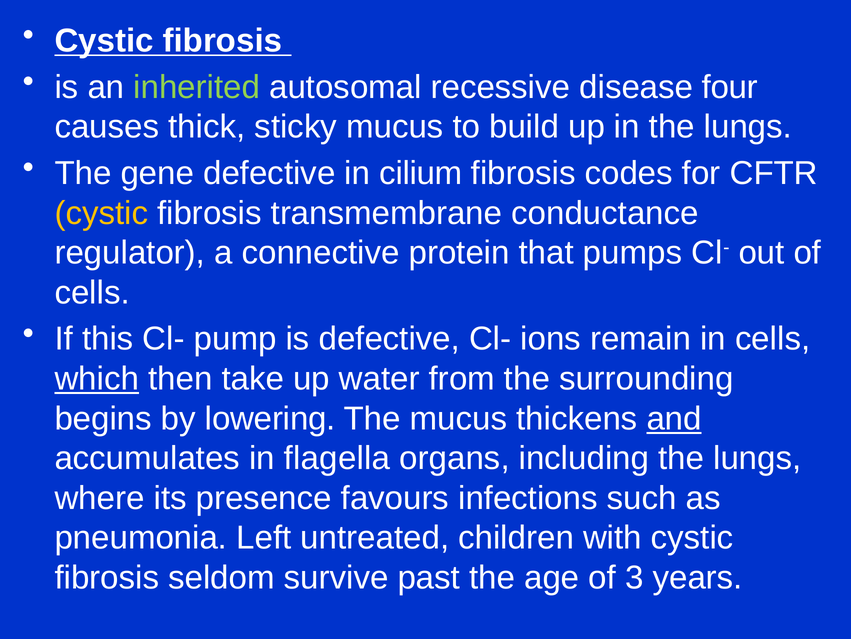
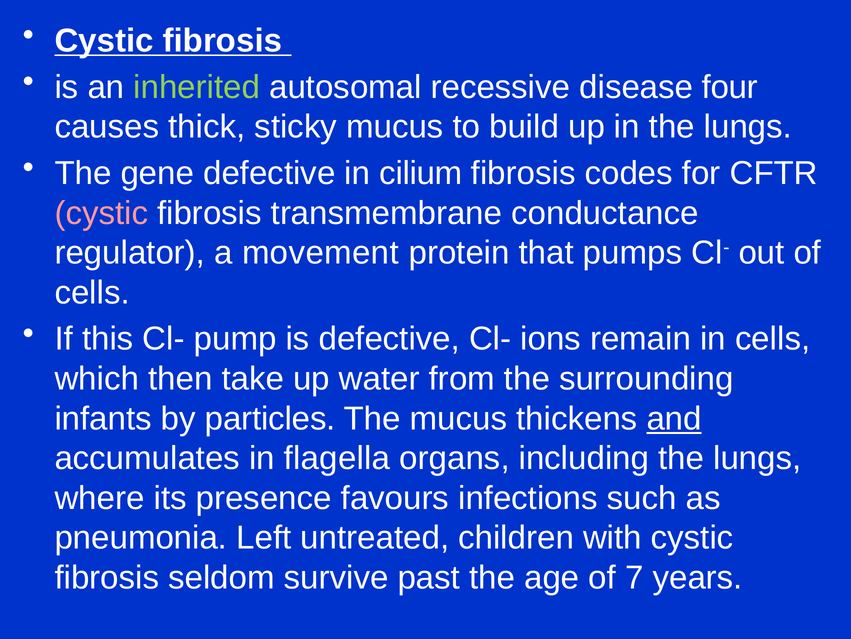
cystic colour: yellow -> pink (101, 213)
connective: connective -> movement (320, 253)
which underline: present -> none (97, 378)
begins: begins -> infants (103, 418)
lowering: lowering -> particles (270, 418)
3: 3 -> 7 (634, 577)
